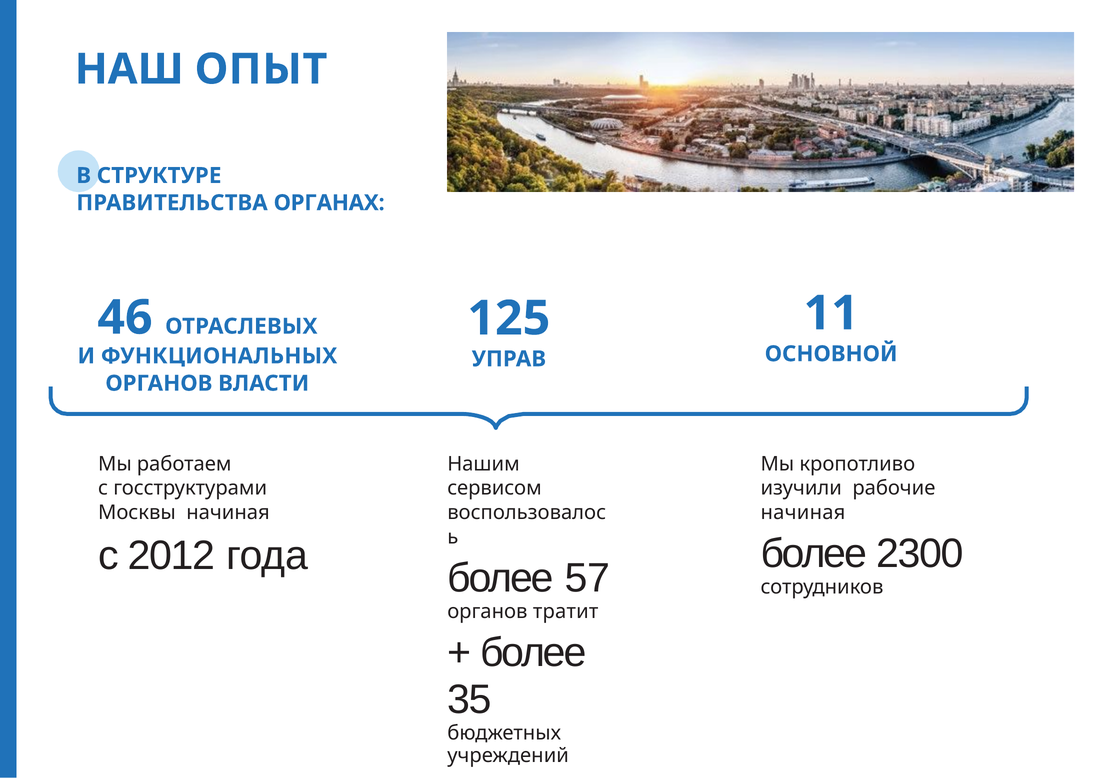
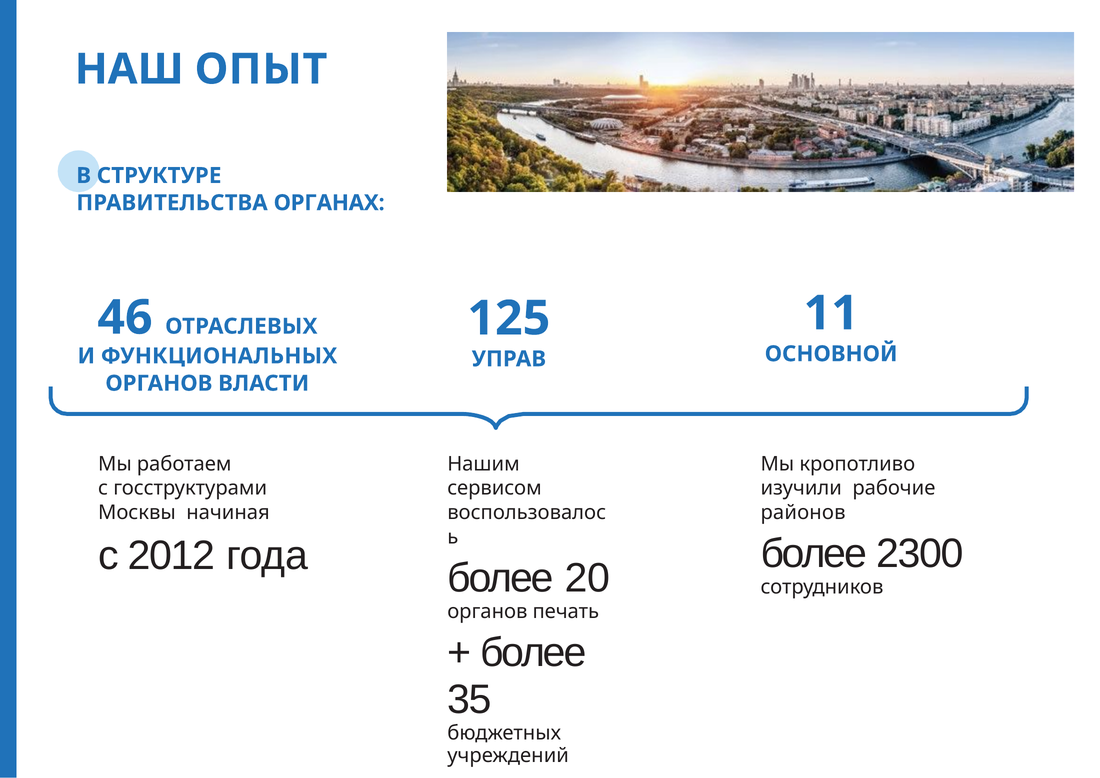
начиная: начиная -> районов (803, 513)
57: 57 -> 20 (587, 578)
тратит: тратит -> печать (566, 611)
